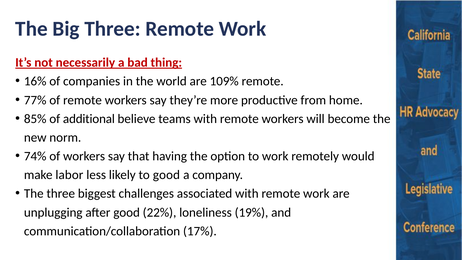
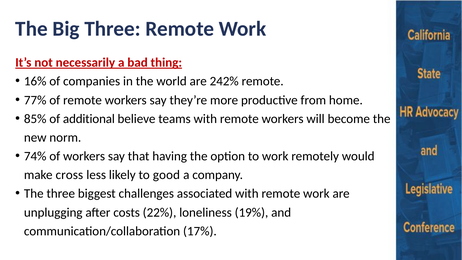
109%: 109% -> 242% (224, 81)
labor: labor -> cross (69, 175)
after good: good -> costs (127, 212)
